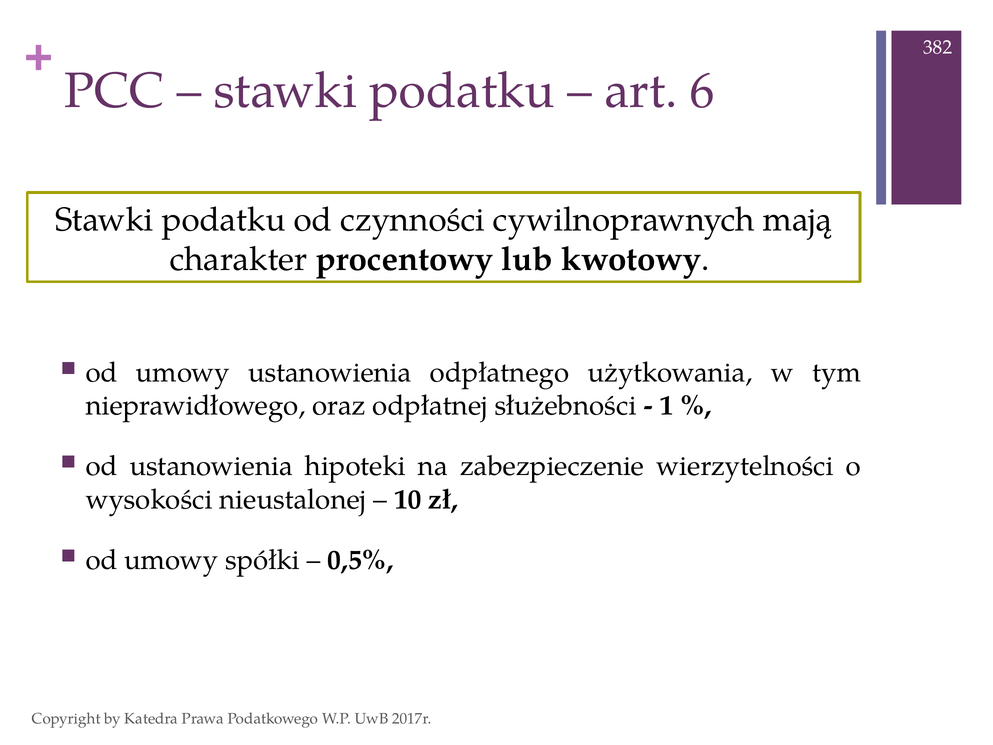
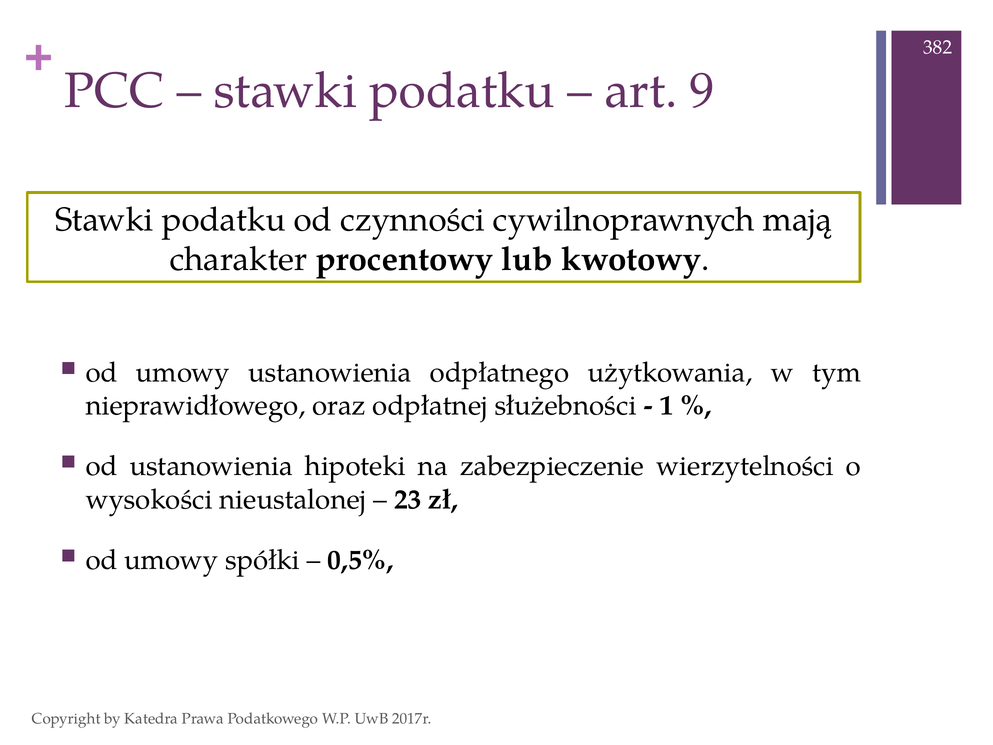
6: 6 -> 9 (702, 91)
10: 10 -> 23 (408, 499)
